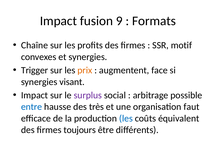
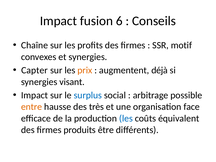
9: 9 -> 6 (119, 21)
Formats: Formats -> Conseils (154, 21)
Trigger: Trigger -> Capter (35, 70)
face: face -> déjà (160, 70)
surplus colour: purple -> blue (88, 95)
entre colour: blue -> orange (32, 107)
faut: faut -> face (192, 107)
toujours: toujours -> produits (80, 130)
